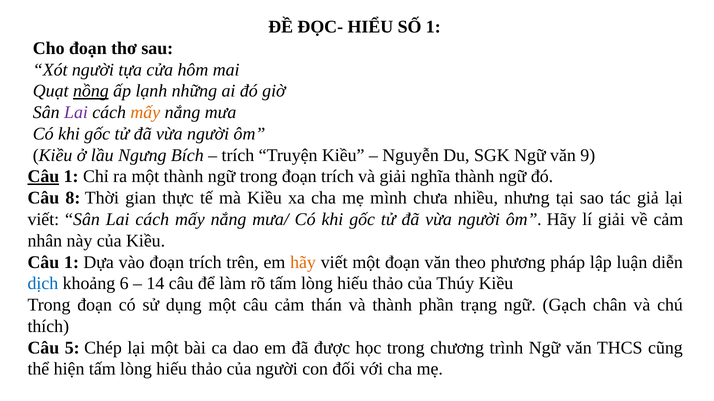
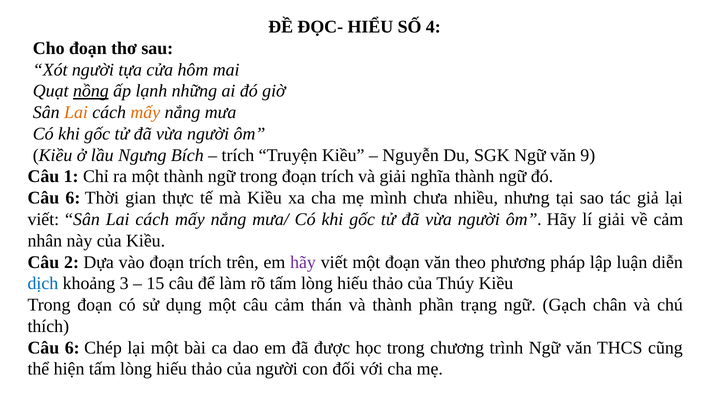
SỐ 1: 1 -> 4 (433, 27)
Lai colour: purple -> orange (76, 113)
Câu underline: present -> none (43, 177)
8: 8 -> 6 (73, 198)
1: 1 -> 2 (72, 263)
hãy colour: orange -> purple (303, 263)
6: 6 -> 3 (124, 284)
14: 14 -> 15 (155, 284)
5: 5 -> 6 (72, 348)
